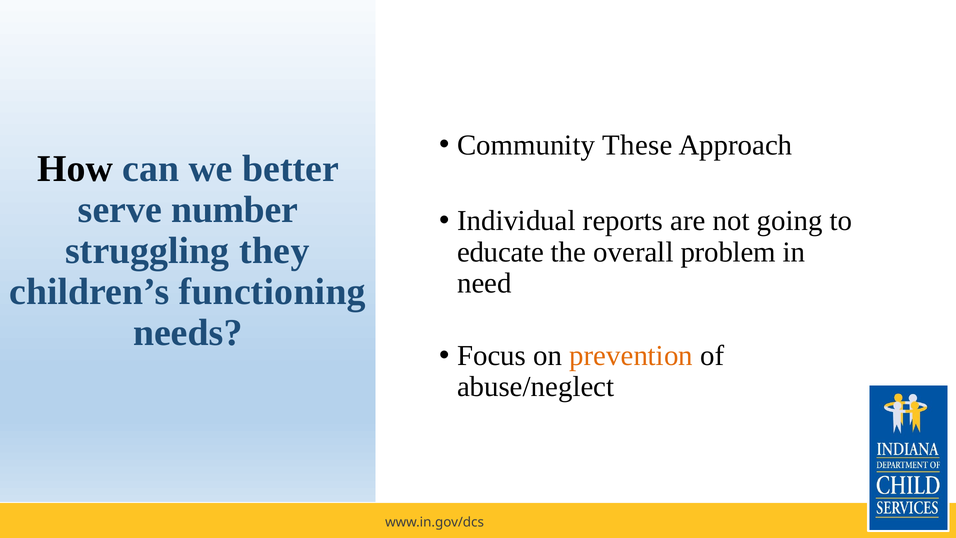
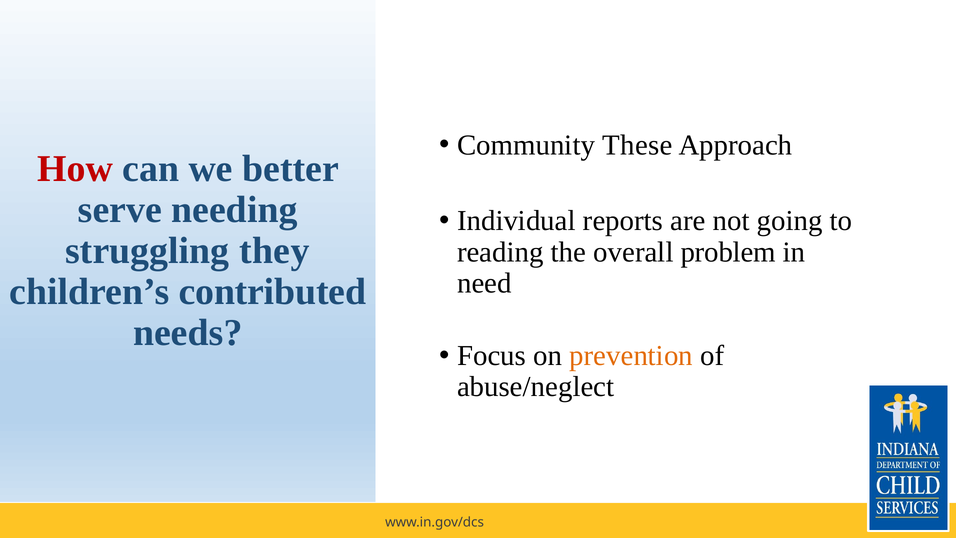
How colour: black -> red (75, 169)
number: number -> needing (234, 210)
educate: educate -> reading (500, 252)
functioning: functioning -> contributed (272, 292)
